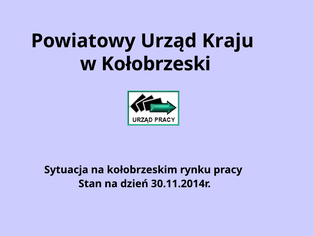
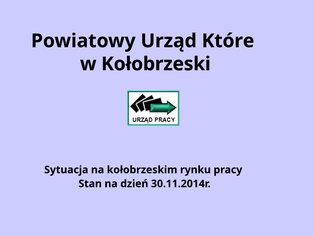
Kraju: Kraju -> Które (228, 41)
